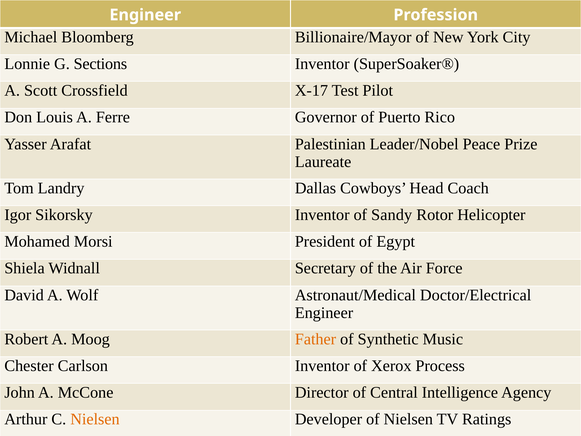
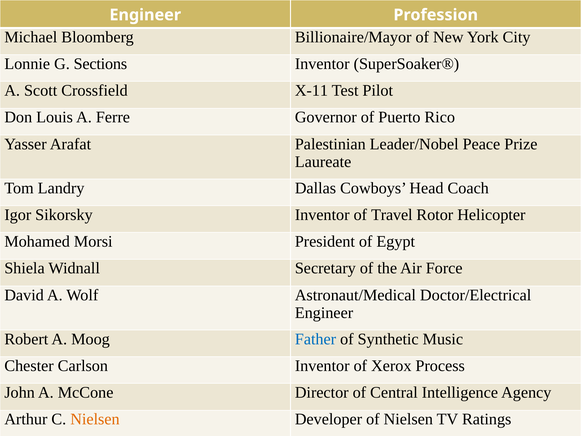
X-17: X-17 -> X-11 (311, 90)
Sandy: Sandy -> Travel (392, 215)
Father colour: orange -> blue (315, 339)
